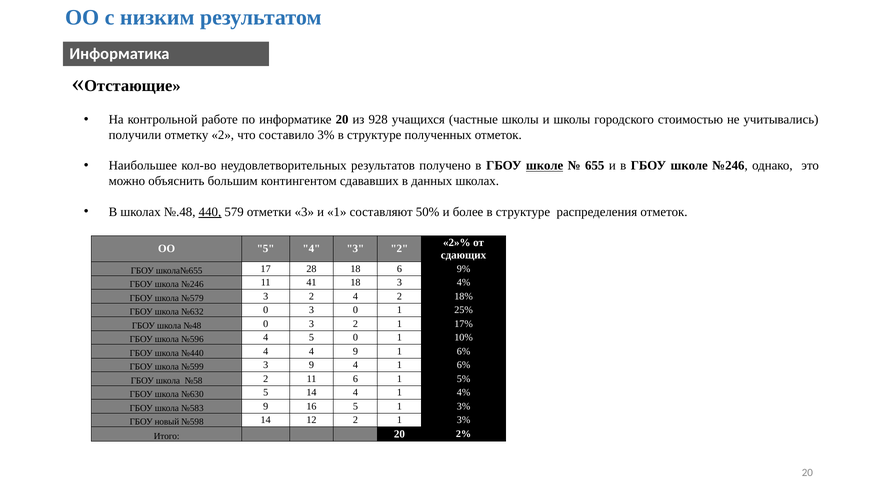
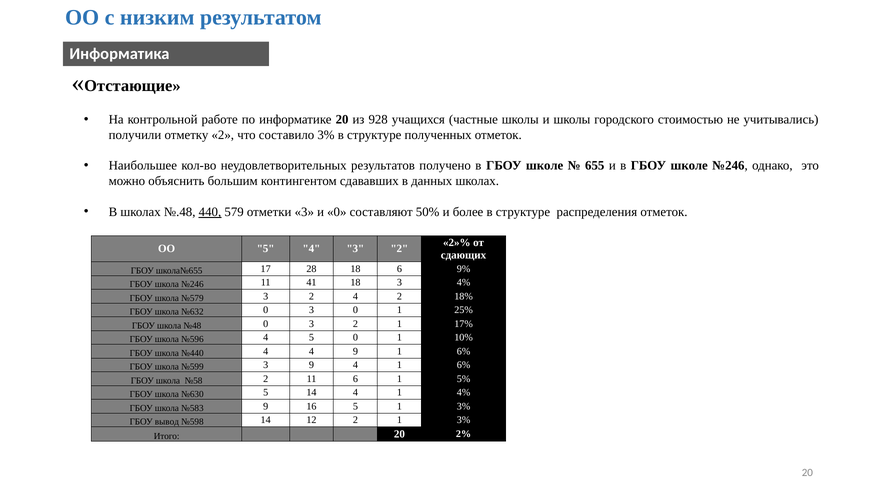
школе underline: present -> none (545, 166)
и 1: 1 -> 0 (337, 212)
новый: новый -> вывод (167, 422)
